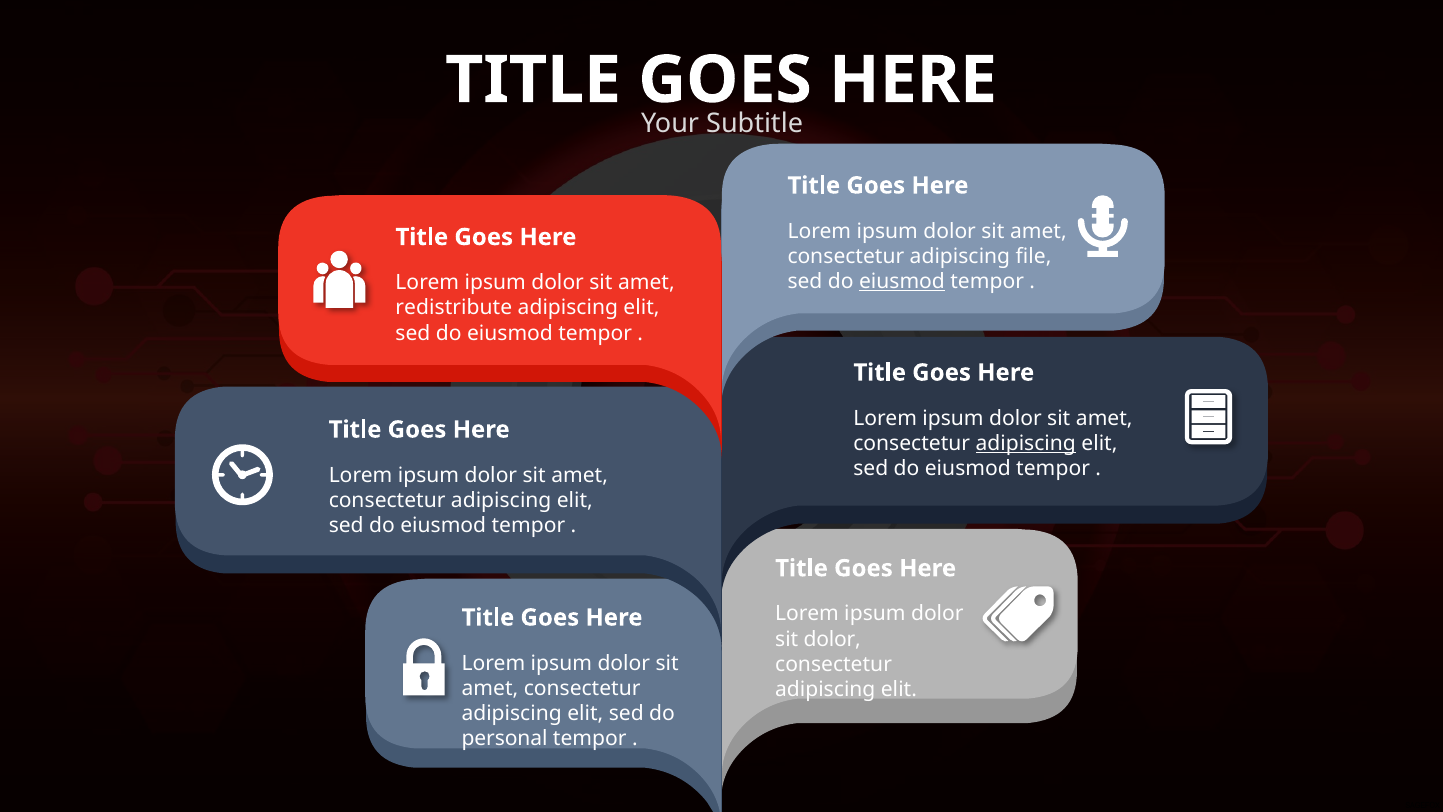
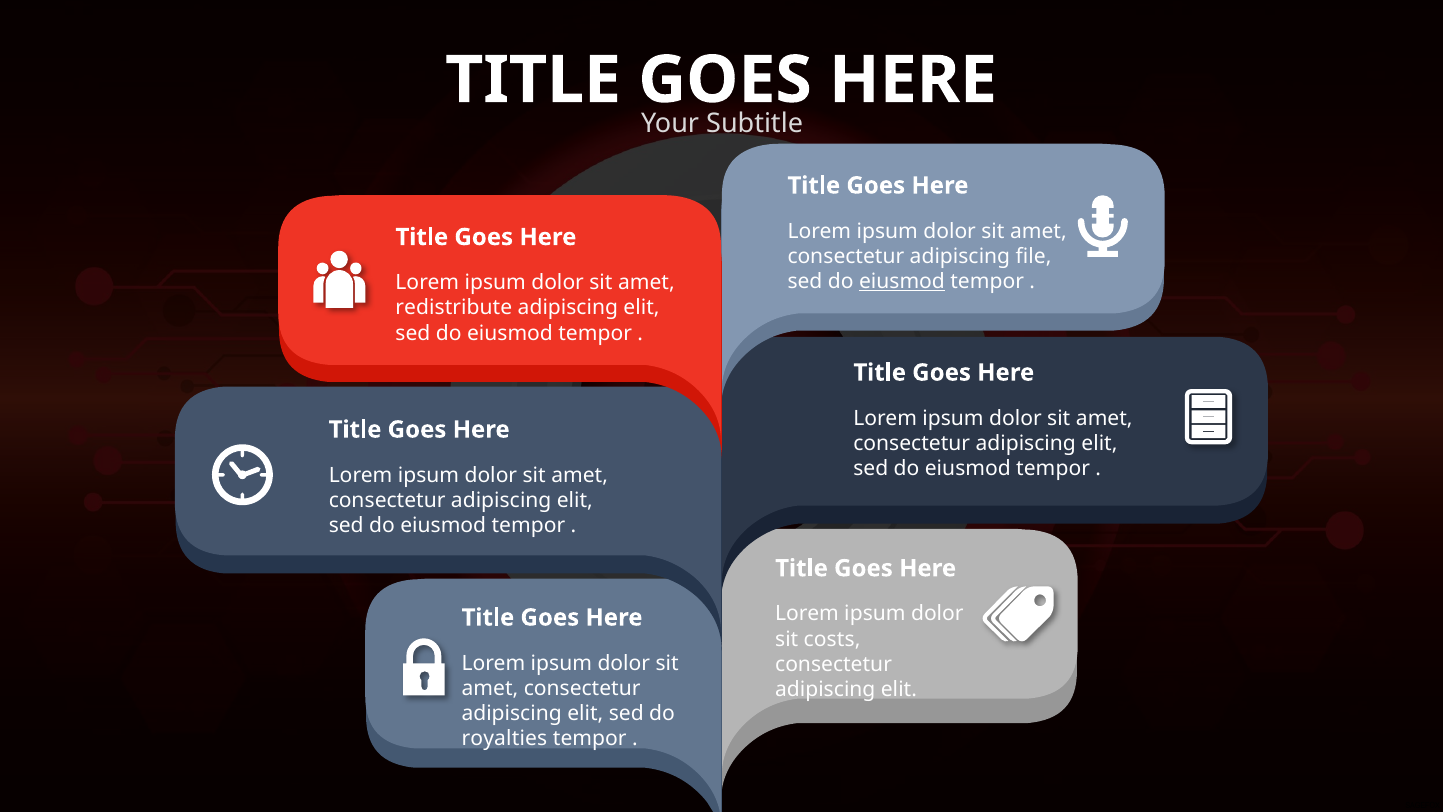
adipiscing underline: present -> none (1026, 443)
sit dolor: dolor -> costs (832, 639)
personal: personal -> royalties (504, 739)
